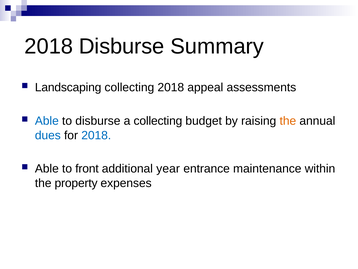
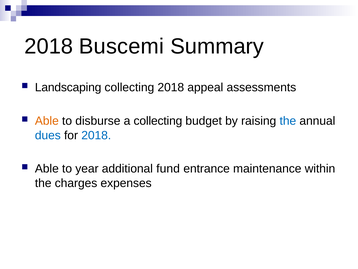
2018 Disburse: Disburse -> Buscemi (121, 46)
Able colour: blue -> orange (47, 121)
the colour: orange -> blue (288, 121)
front: front -> year (87, 168)
year: year -> fund (168, 168)
property: property -> charges (76, 183)
